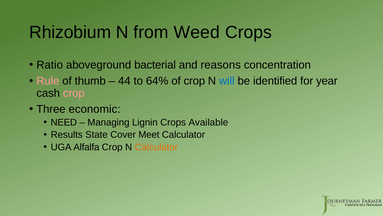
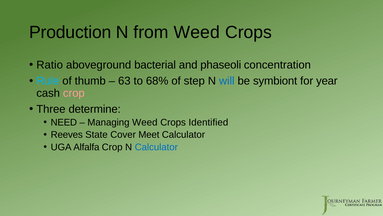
Rhizobium: Rhizobium -> Production (70, 32)
reasons: reasons -> phaseoli (221, 65)
Rule colour: pink -> light blue (48, 81)
44: 44 -> 63 (124, 81)
64%: 64% -> 68% (157, 81)
of crop: crop -> step (194, 81)
identified: identified -> symbiont (275, 81)
economic: economic -> determine (95, 109)
Managing Lignin: Lignin -> Weed (145, 122)
Available: Available -> Identified (208, 122)
Results: Results -> Reeves (67, 134)
Calculator colour: orange -> blue (156, 147)
